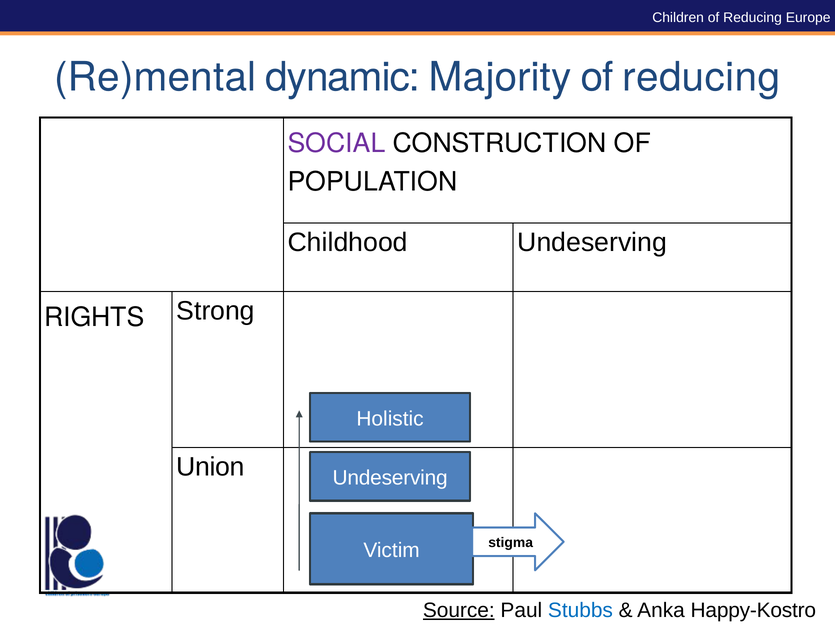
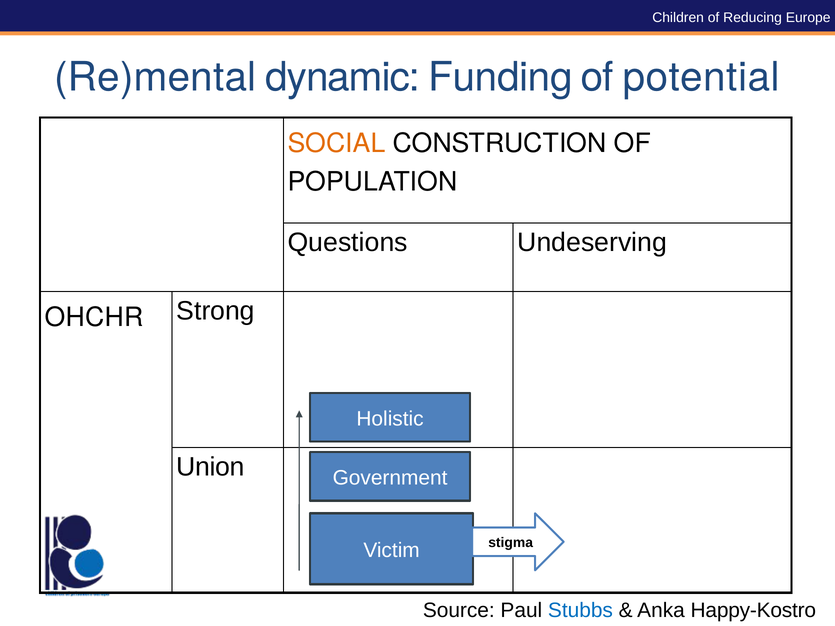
Majority: Majority -> Funding (501, 77)
reducing: reducing -> potential (701, 77)
SOCIAL colour: purple -> orange (337, 144)
Childhood: Childhood -> Questions (348, 243)
RIGHTS: RIGHTS -> OHCHR (94, 317)
Undeserving: Undeserving -> Government (390, 478)
Source underline: present -> none (459, 611)
